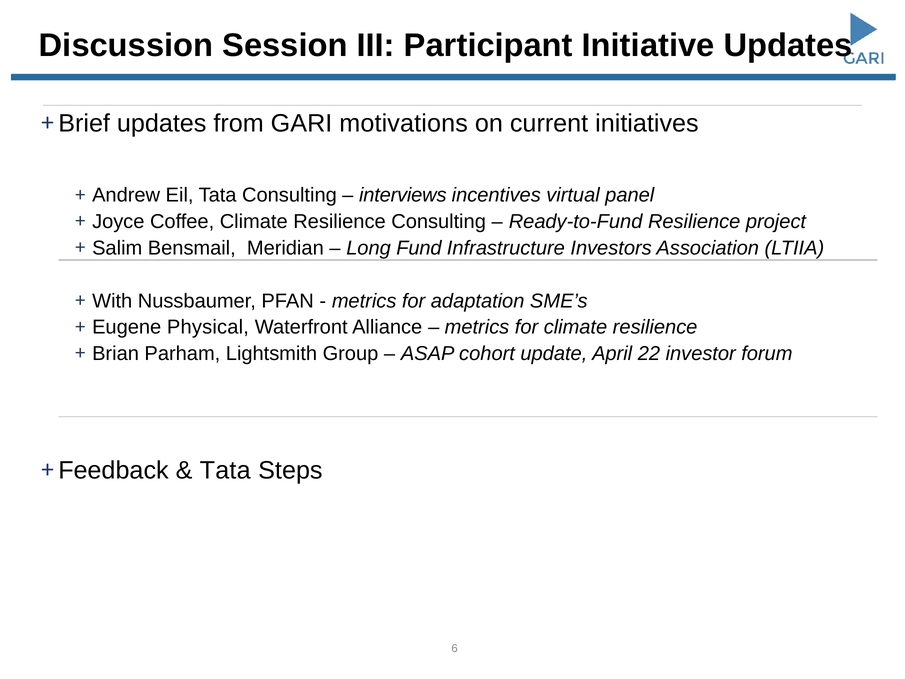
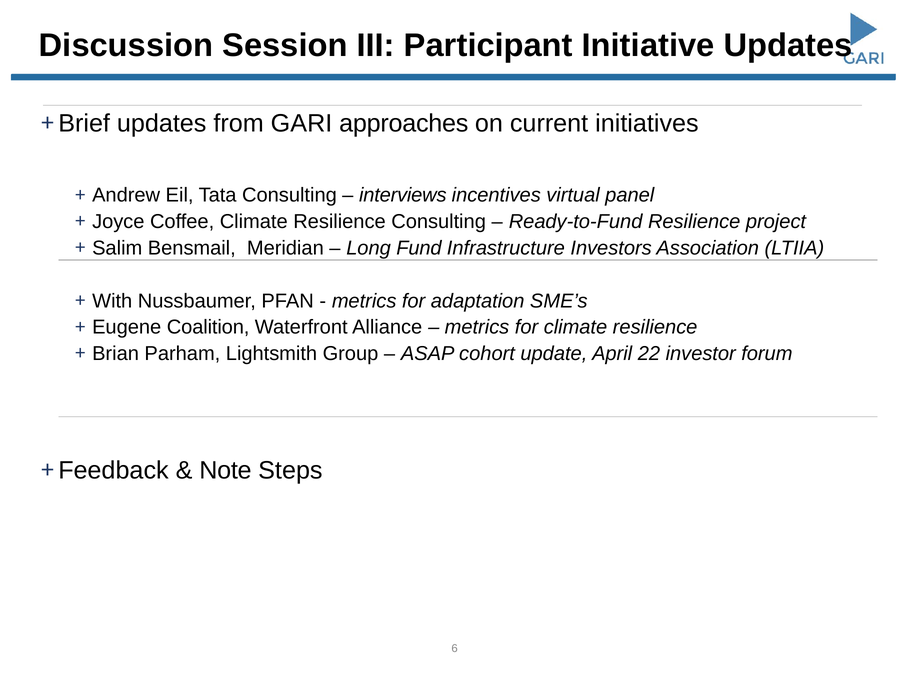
motivations: motivations -> approaches (404, 123)
Physical: Physical -> Coalition (208, 327)
Tata: Tata -> Note (225, 470)
